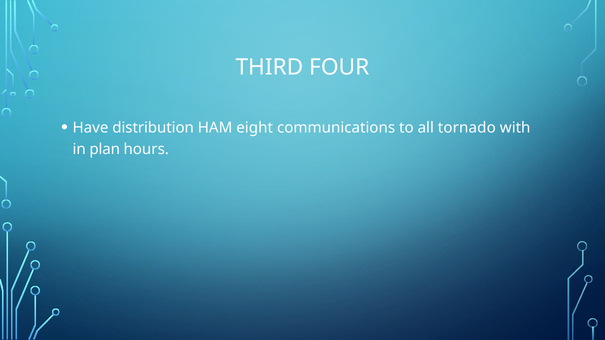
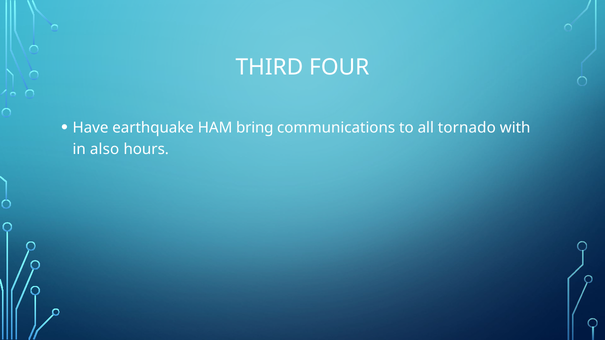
distribution: distribution -> earthquake (153, 128)
eight: eight -> bring (255, 128)
plan: plan -> also (105, 149)
